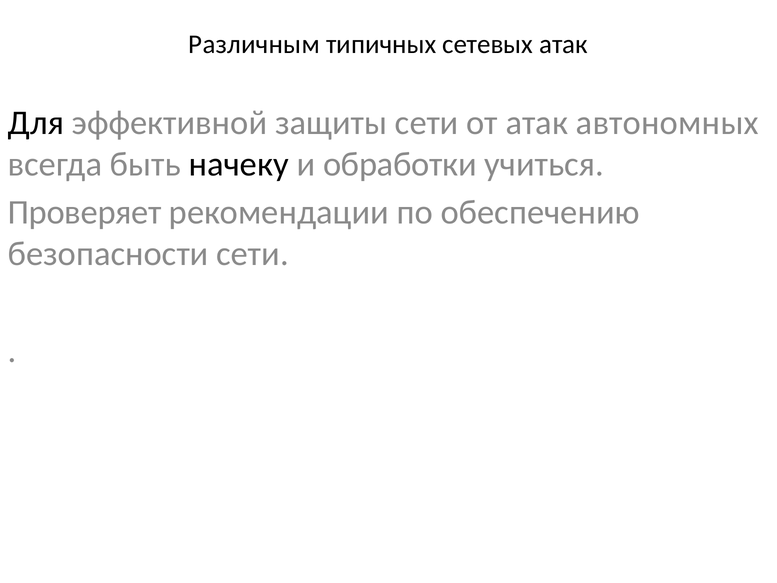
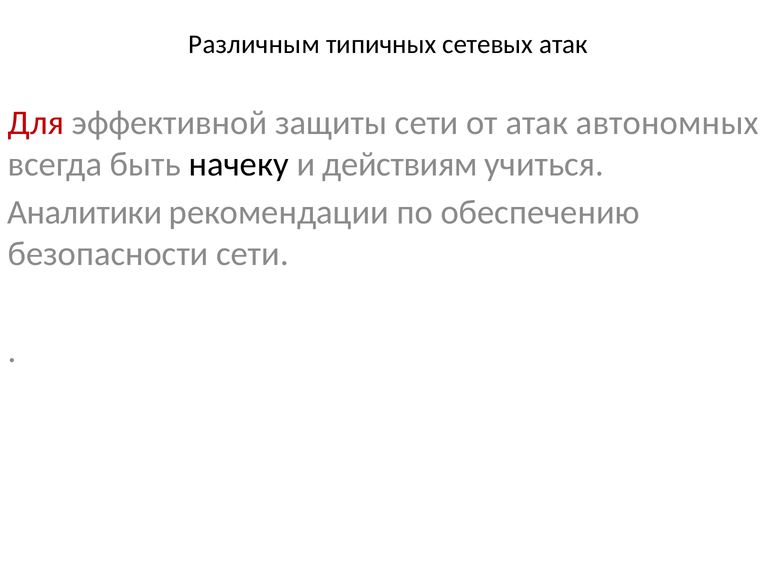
Для colour: black -> red (36, 123)
обработки: обработки -> действиям (400, 164)
Проверяет: Проверяет -> Аналитики (85, 212)
